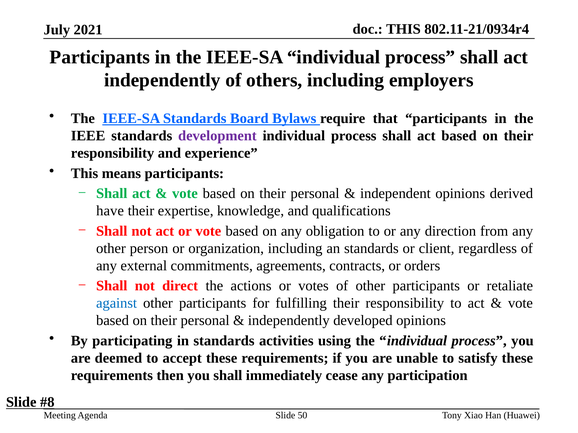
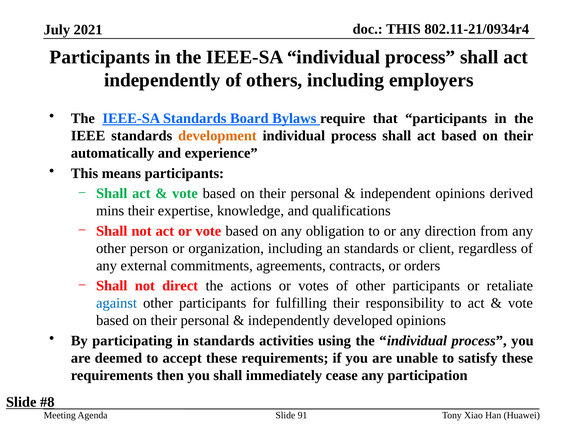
development colour: purple -> orange (217, 136)
responsibility: responsibility -> automatically (113, 153)
have: have -> mins (110, 211)
50: 50 -> 91 (302, 416)
